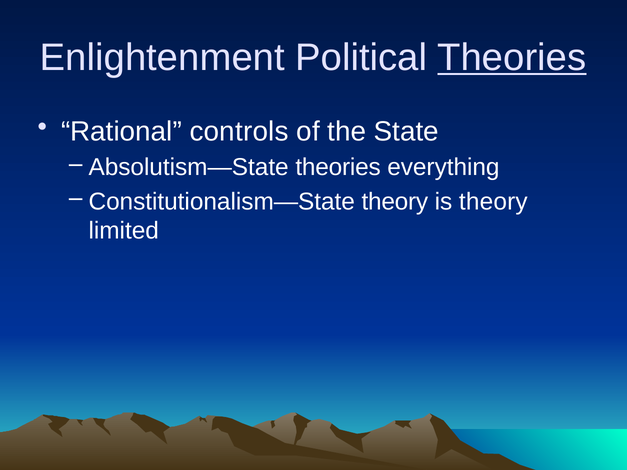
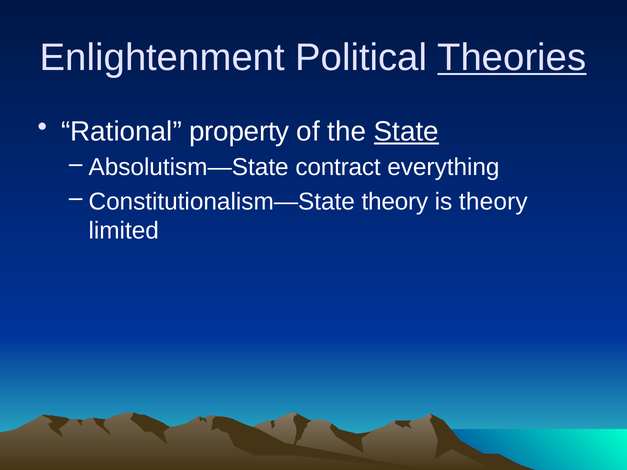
controls: controls -> property (239, 132)
State underline: none -> present (406, 132)
Absolutism—State theories: theories -> contract (338, 168)
